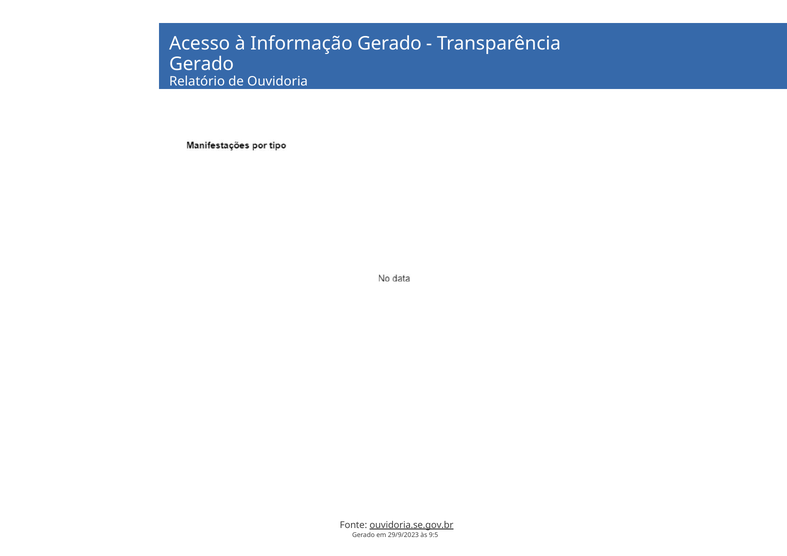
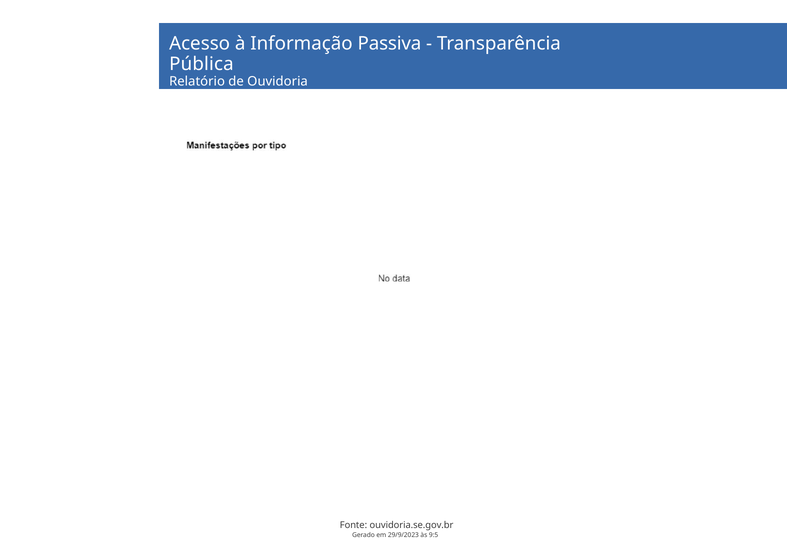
Informação Gerado: Gerado -> Passiva (389, 43)
Gerado: Gerado -> Pública (201, 64)
ouvidoria.se.gov.br underline: present -> none (411, 526)
